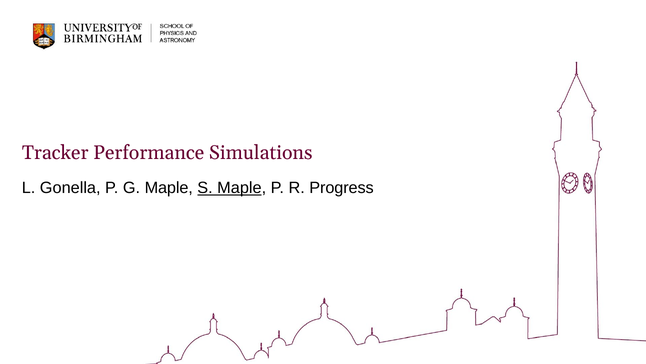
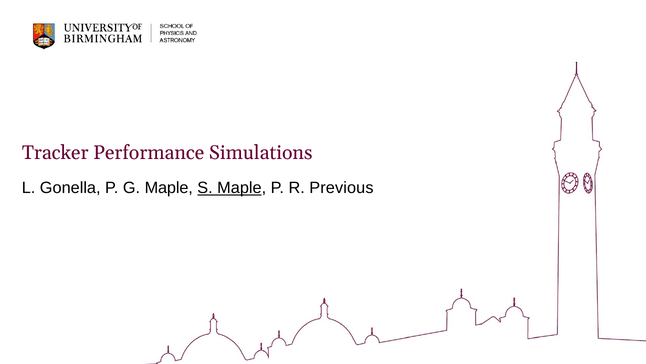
Progress: Progress -> Previous (341, 187)
